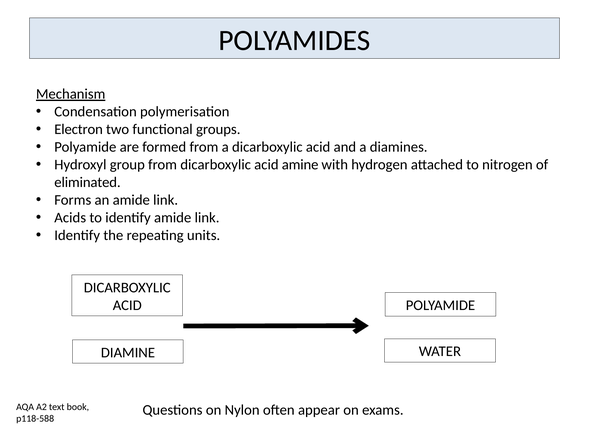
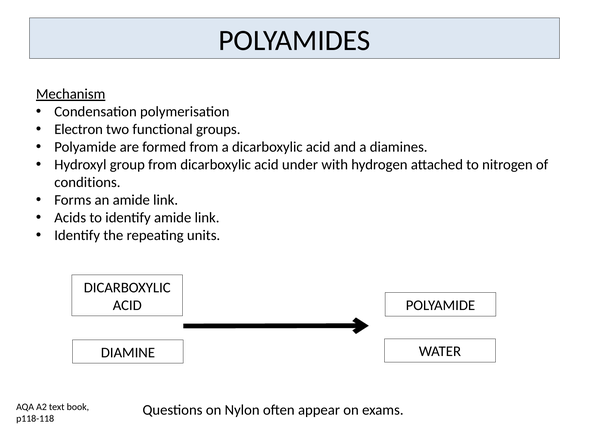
amine: amine -> under (300, 165)
eliminated: eliminated -> conditions (87, 182)
p118-588: p118-588 -> p118-118 (35, 418)
